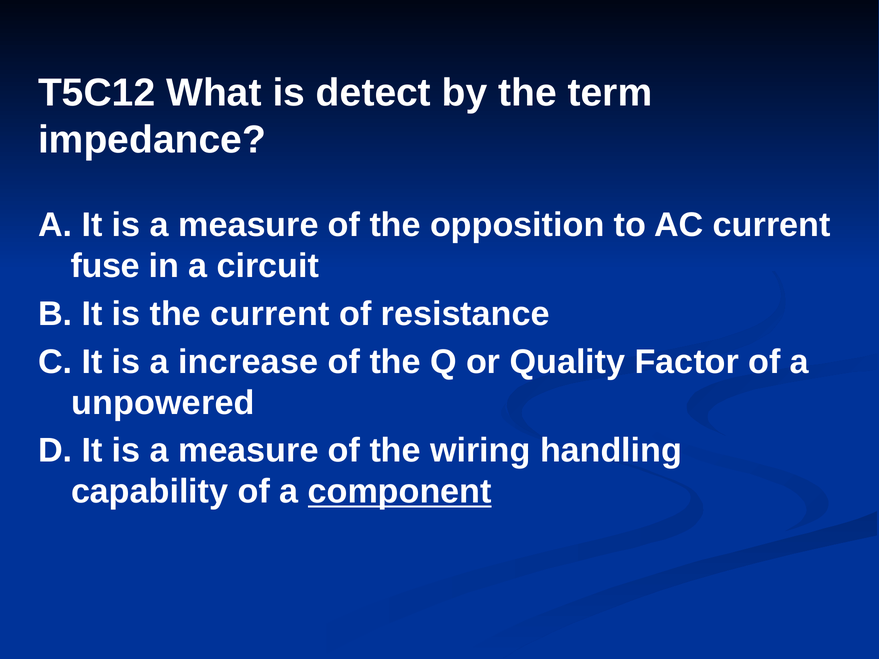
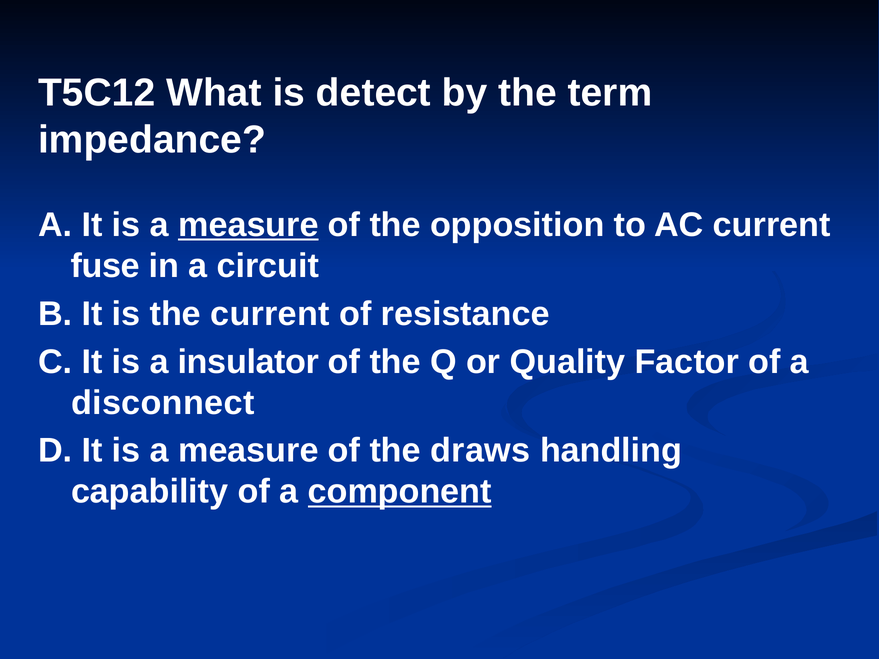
measure underline: none -> present (248, 225)
increase: increase -> insulator (249, 362)
unpowered: unpowered -> disconnect (163, 403)
wiring: wiring -> draws (480, 451)
